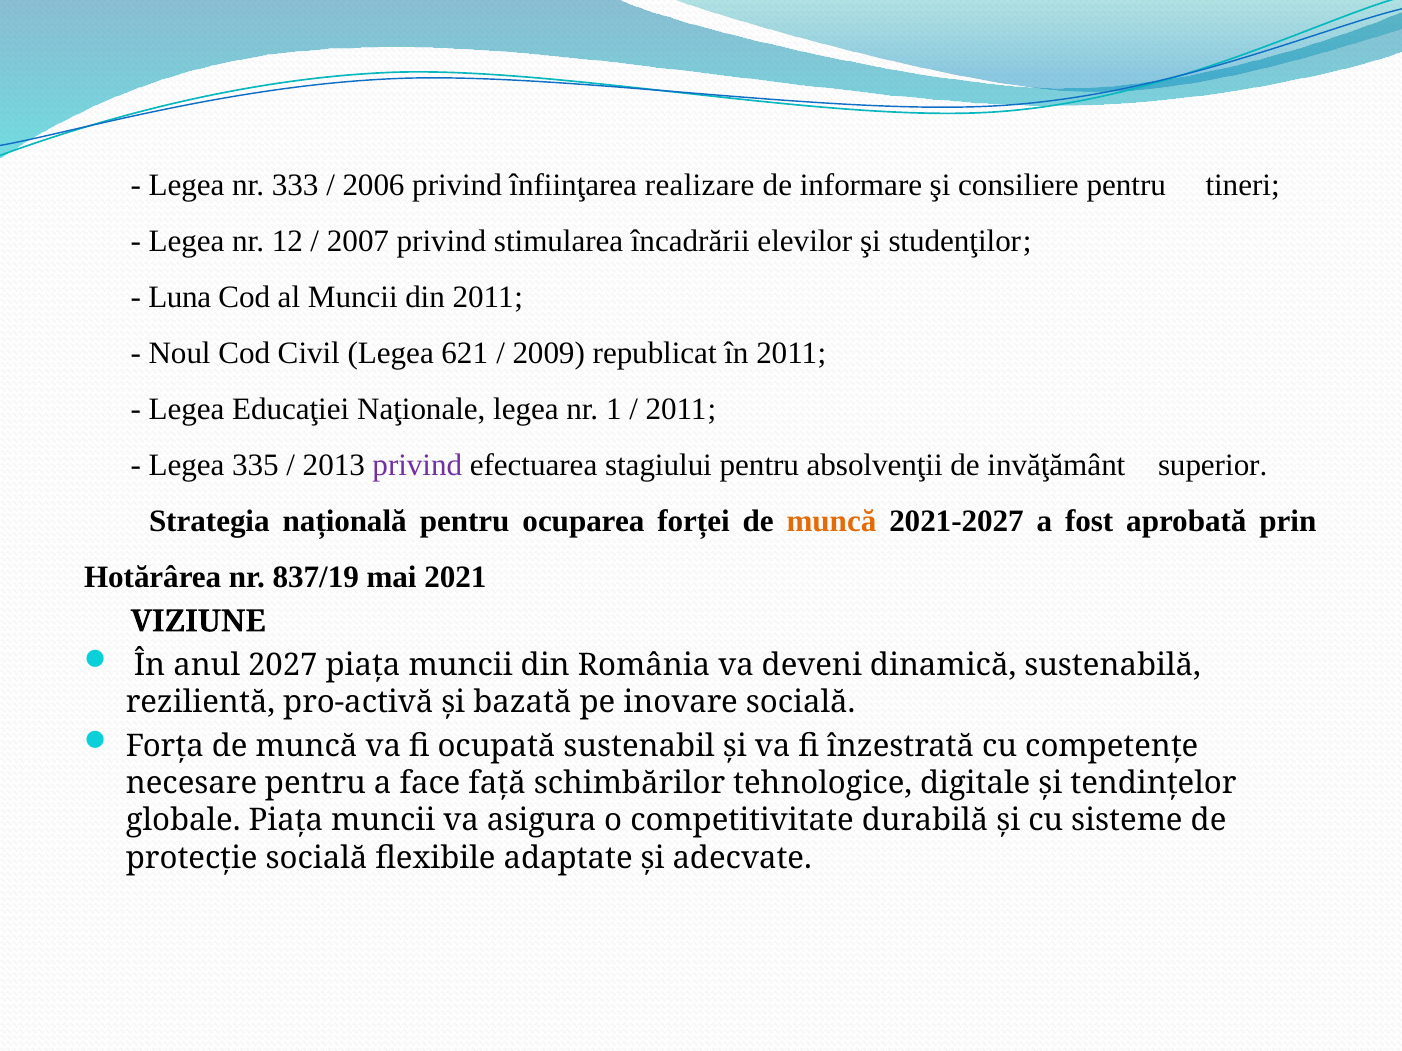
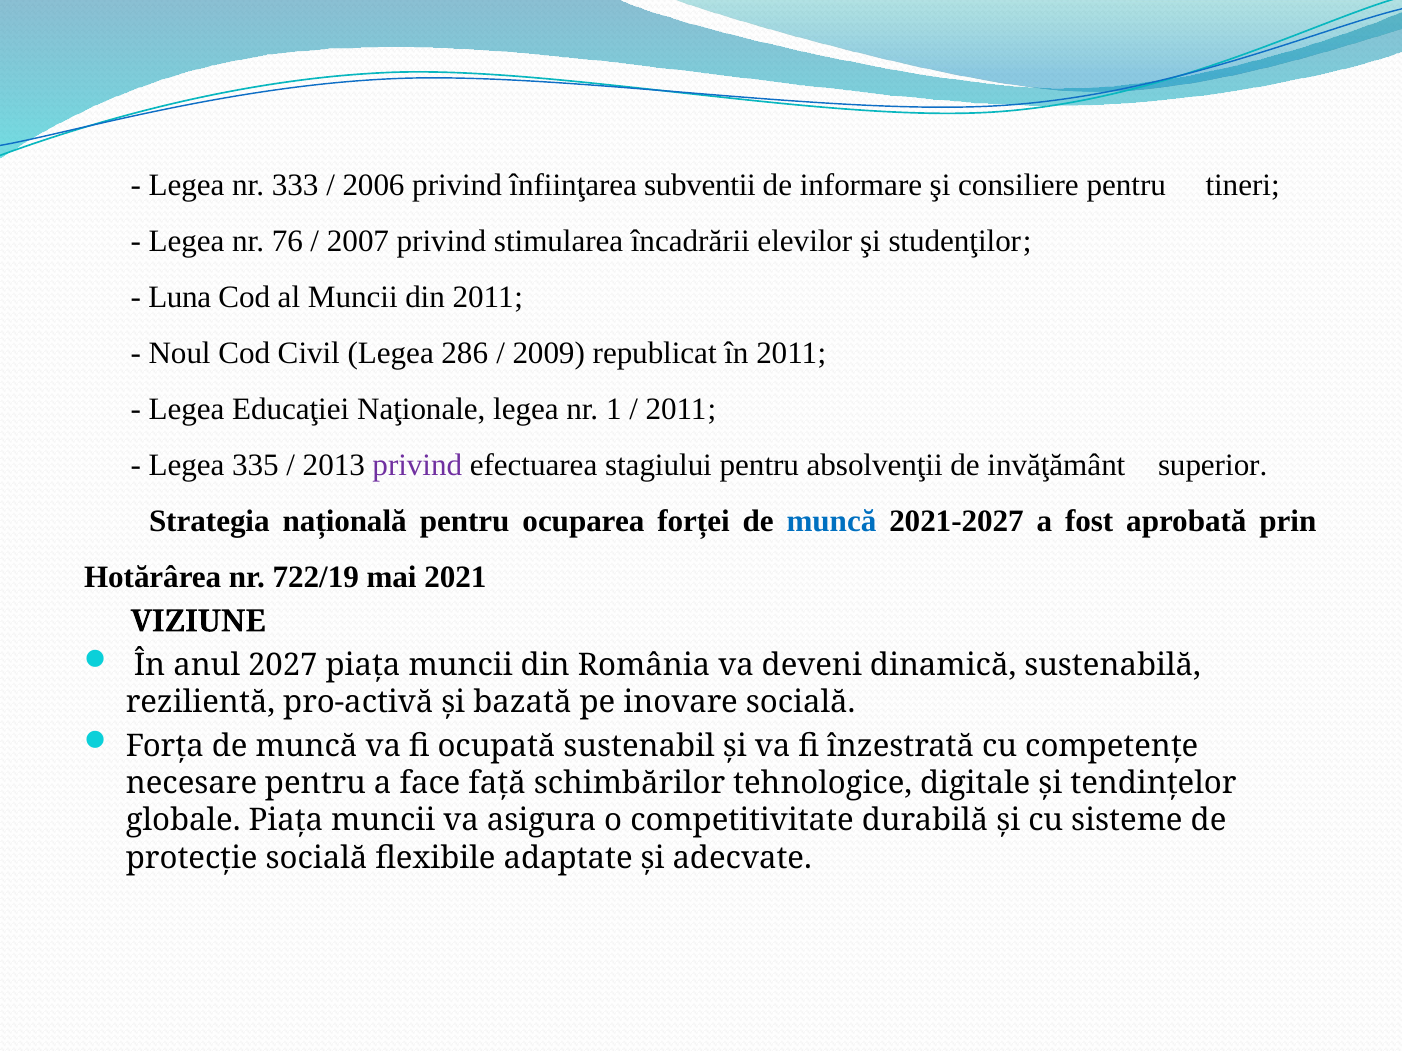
realizare: realizare -> subventii (700, 186)
12: 12 -> 76 (287, 242)
621: 621 -> 286 (465, 354)
muncă colour: orange -> blue (831, 522)
837/19: 837/19 -> 722/19 (316, 578)
